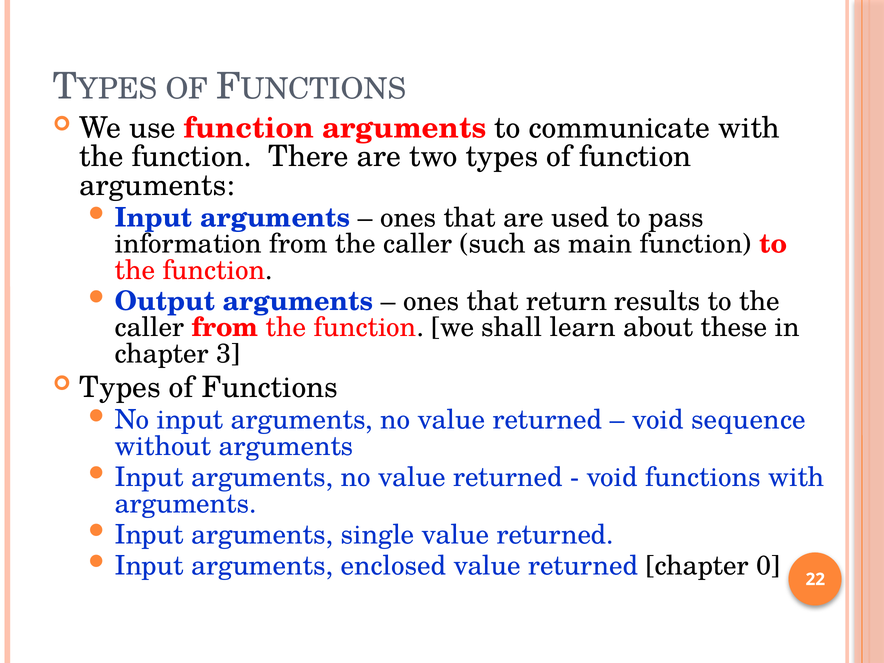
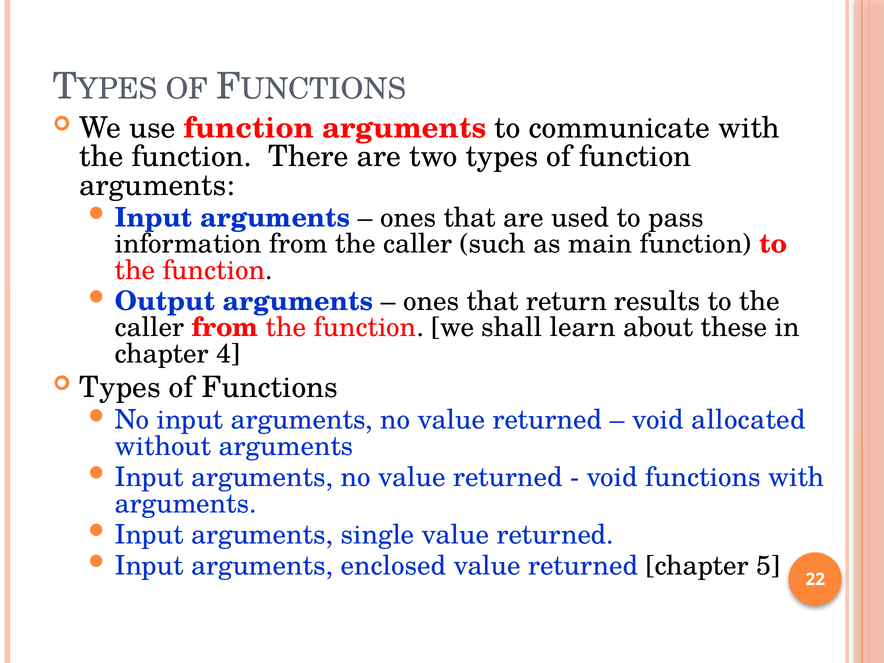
3: 3 -> 4 (228, 354)
sequence: sequence -> allocated (748, 420)
0: 0 -> 5 (768, 566)
